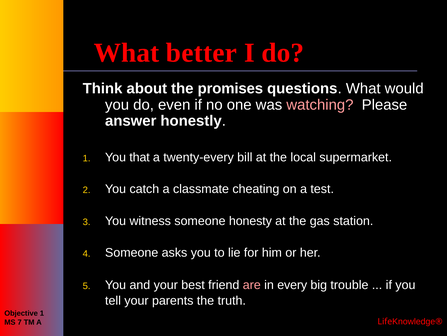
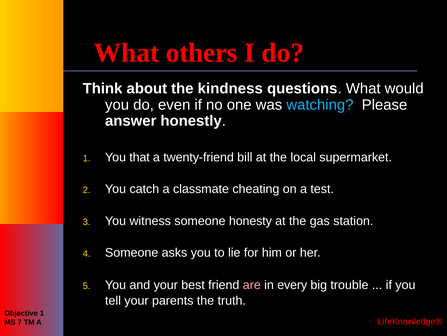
better: better -> others (202, 53)
promises: promises -> kindness (230, 88)
watching colour: pink -> light blue (320, 105)
twenty-every: twenty-every -> twenty-friend (199, 157)
